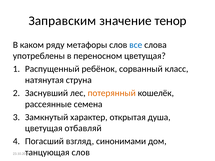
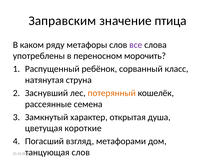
тенор: тенор -> птица (171, 21)
все colour: blue -> purple (136, 45)
переносном цветущая: цветущая -> морочить (145, 56)
отбавляй: отбавляй -> короткие (83, 128)
синонимами: синонимами -> метафорами (121, 141)
